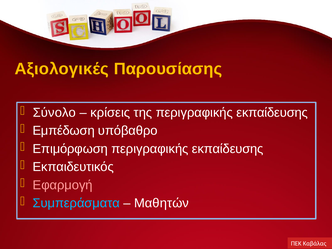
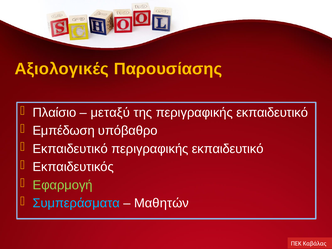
Σύνολο: Σύνολο -> Πλαίσιο (54, 113)
κρίσεις: κρίσεις -> μεταξύ (110, 113)
της περιγραφικής εκπαίδευσης: εκπαίδευσης -> εκπαιδευτικό (272, 113)
Επιμόρφωση: Επιμόρφωση -> Εκπαιδευτικό (70, 149)
εκπαίδευσης: εκπαίδευσης -> εκπαιδευτικό (228, 149)
Εφαρμογή colour: pink -> light green (63, 185)
